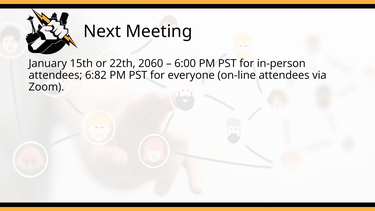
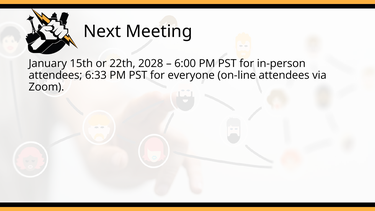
2060: 2060 -> 2028 (151, 63)
6:82: 6:82 -> 6:33 (96, 75)
